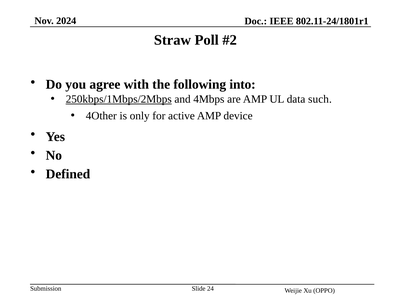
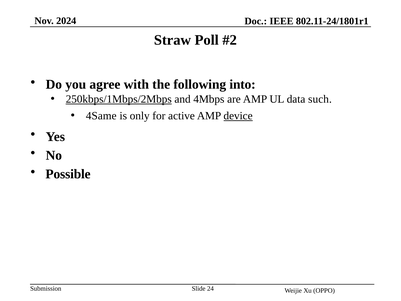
4Other: 4Other -> 4Same (101, 116)
device underline: none -> present (238, 116)
Defined: Defined -> Possible (68, 174)
